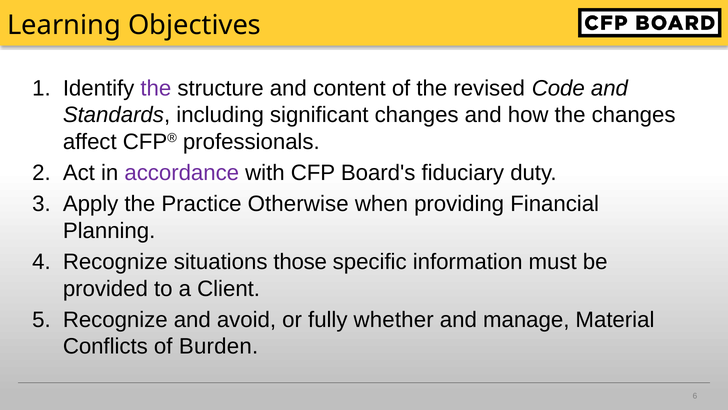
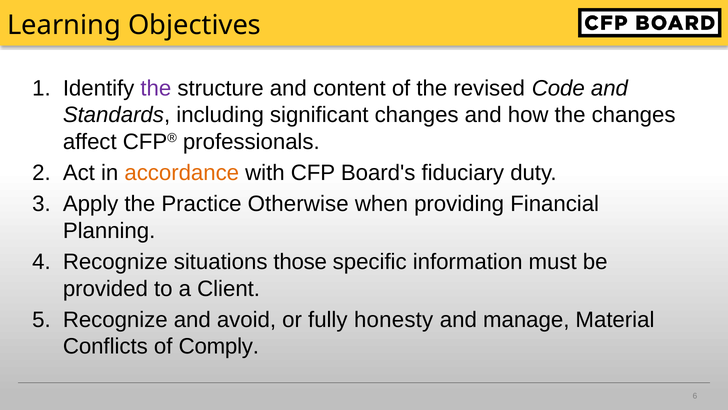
accordance colour: purple -> orange (182, 173)
whether: whether -> honesty (394, 319)
Burden: Burden -> Comply (219, 346)
